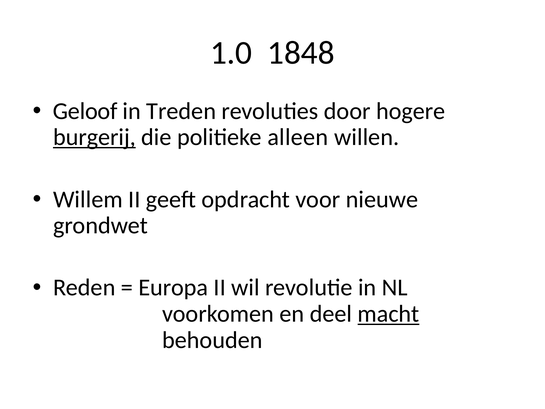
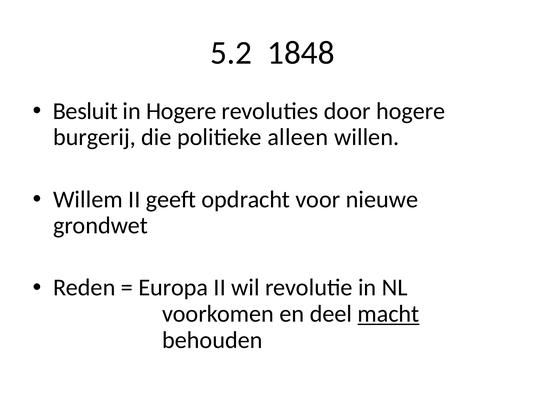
1.0: 1.0 -> 5.2 (231, 53)
Geloof: Geloof -> Besluit (85, 111)
in Treden: Treden -> Hogere (181, 111)
burgerij underline: present -> none (94, 137)
